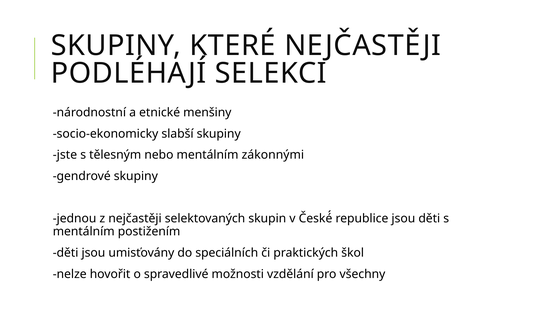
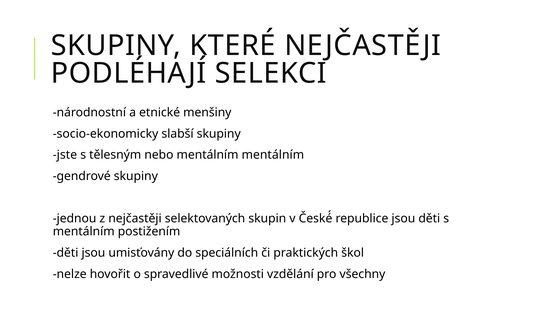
mentálním zákonnými: zákonnými -> mentálním (273, 155)
